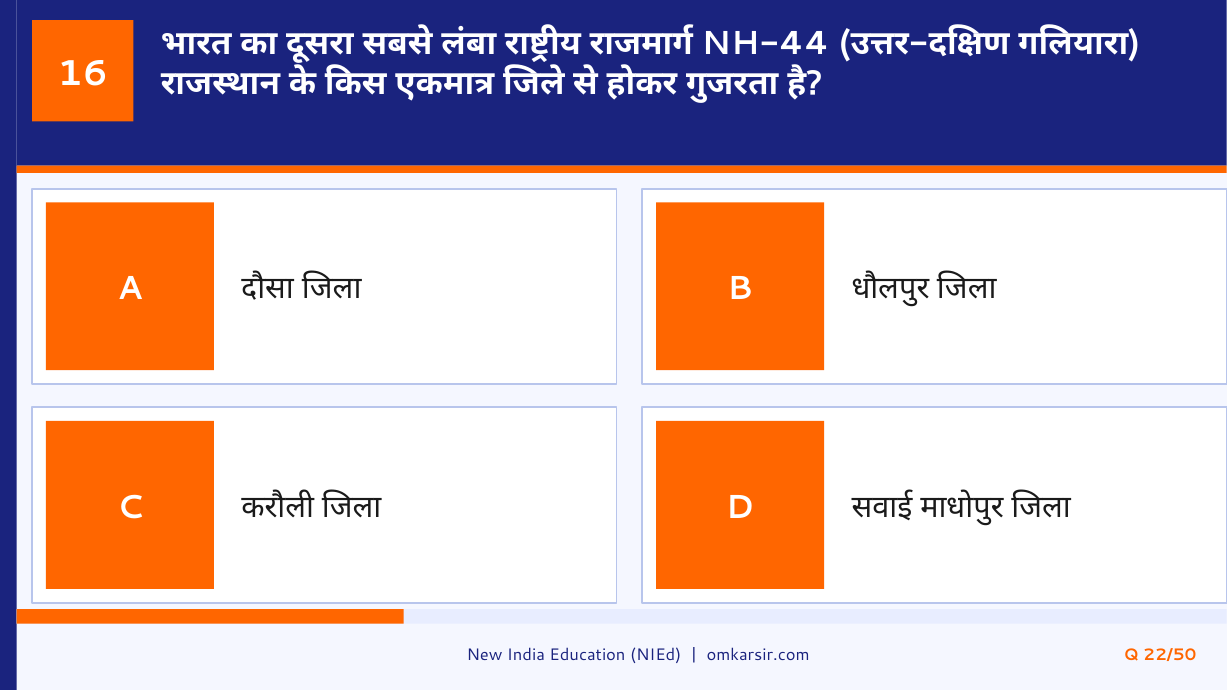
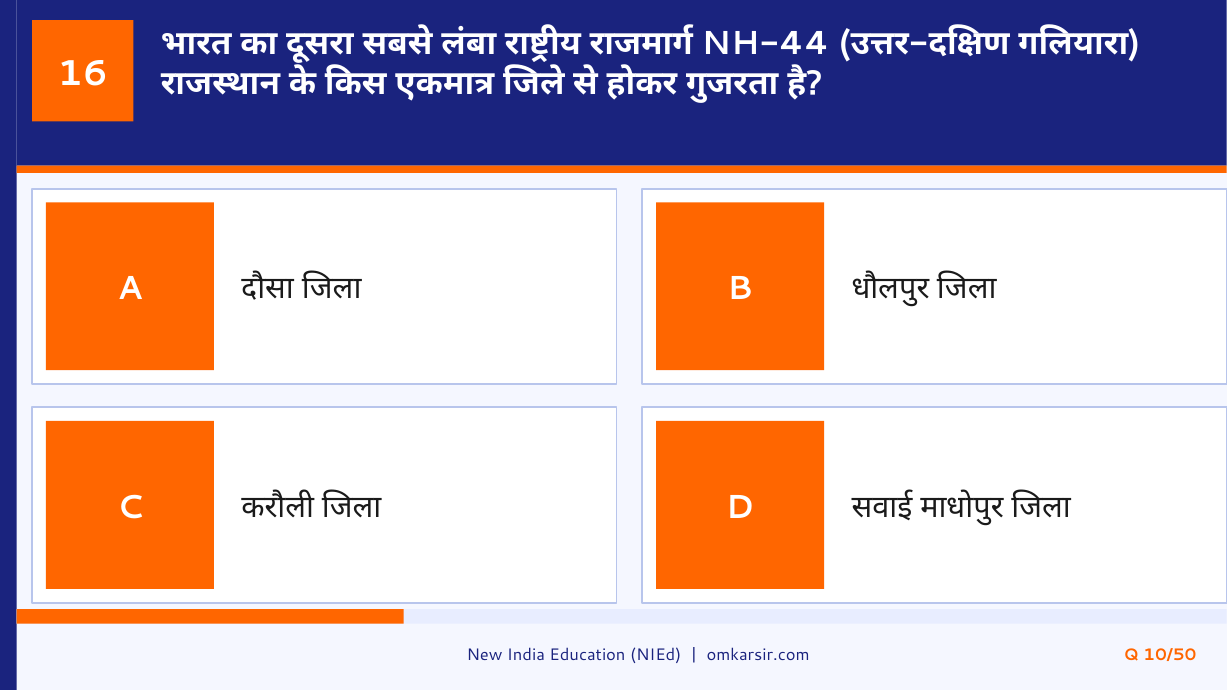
22/50: 22/50 -> 10/50 (1170, 655)
